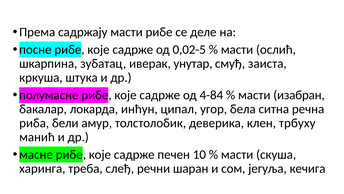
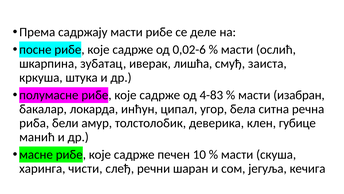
0,02-5: 0,02-5 -> 0,02-6 (189, 50)
унутар: унутар -> лишћа (193, 63)
4-84: 4-84 -> 4-83 (211, 95)
трбуху: трбуху -> губице (297, 123)
треба: треба -> чисти (85, 168)
